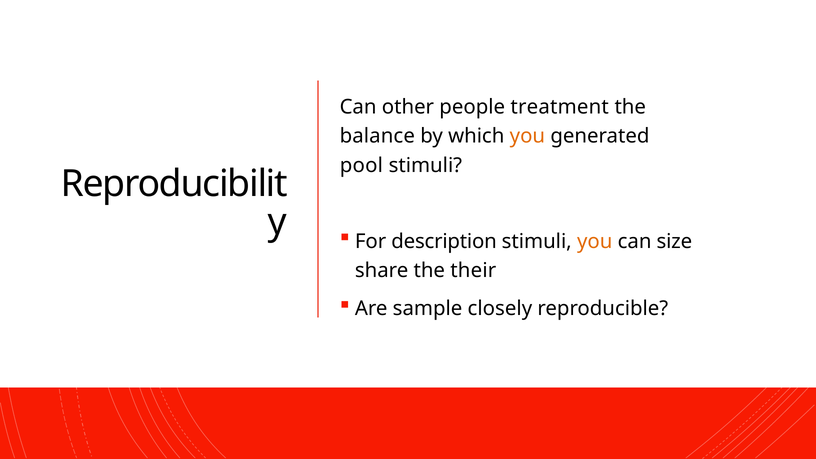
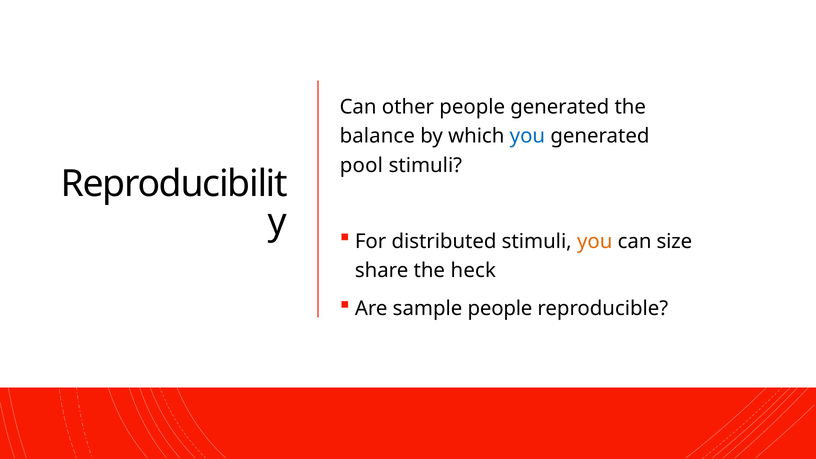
people treatment: treatment -> generated (560, 107)
you colour: orange -> blue (527, 136)
description: description -> distributed (444, 241)
their: their -> heck (473, 271)
sample closely: closely -> people (500, 309)
